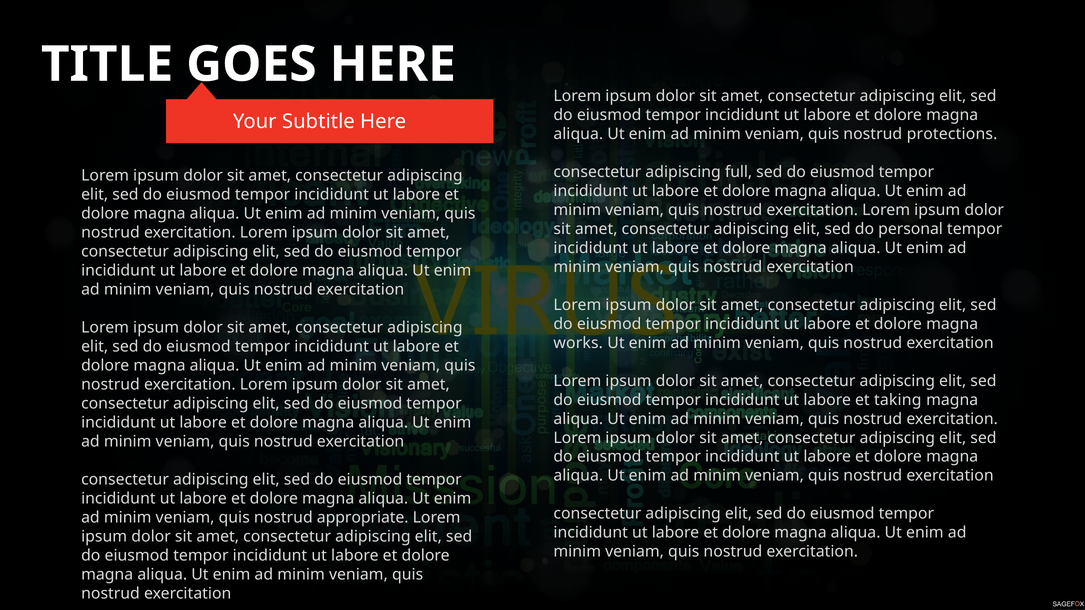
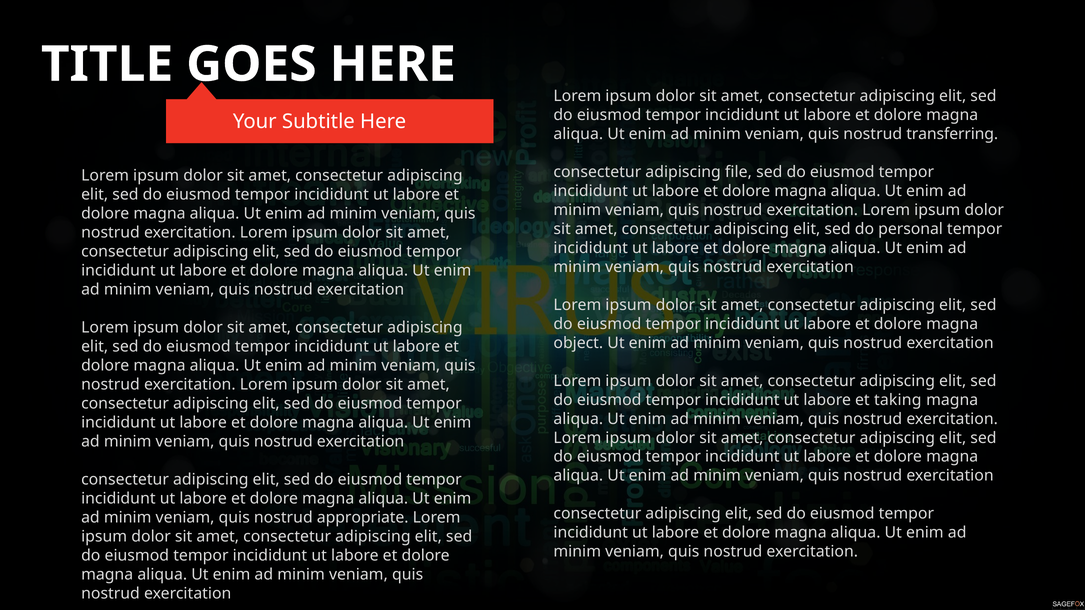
protections: protections -> transferring (952, 134)
full: full -> file (738, 172)
works: works -> object (578, 343)
